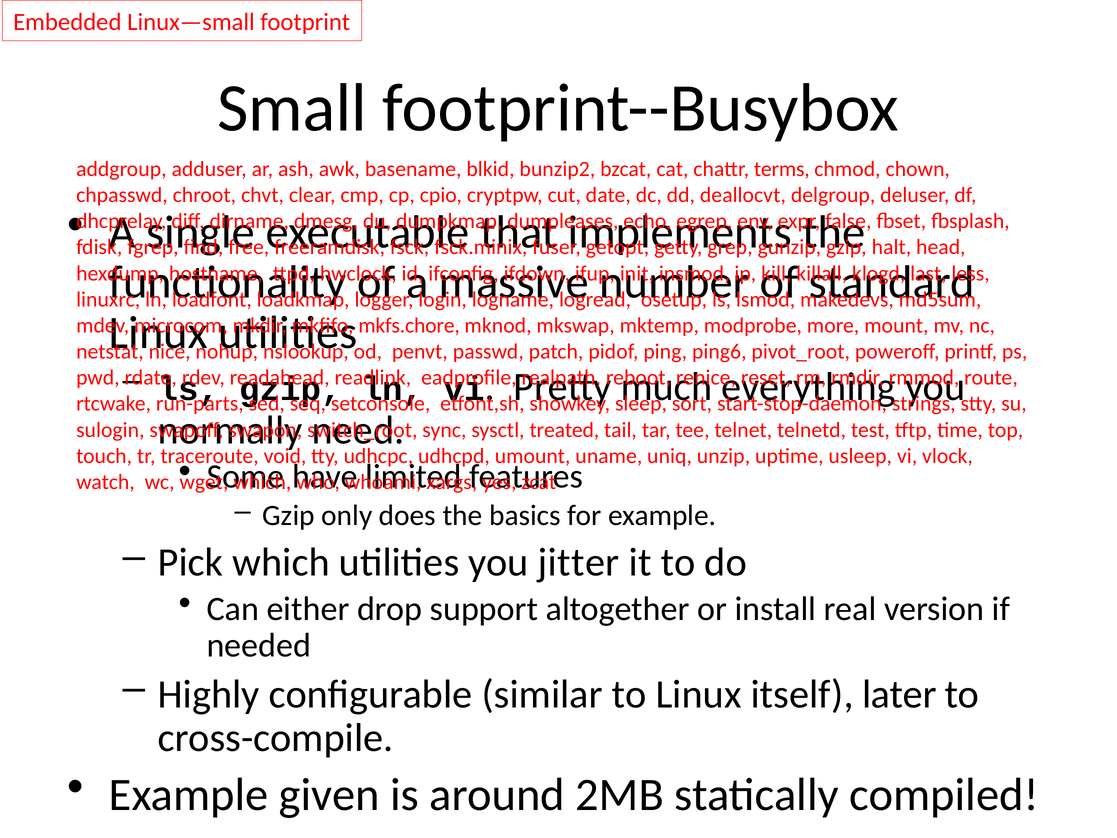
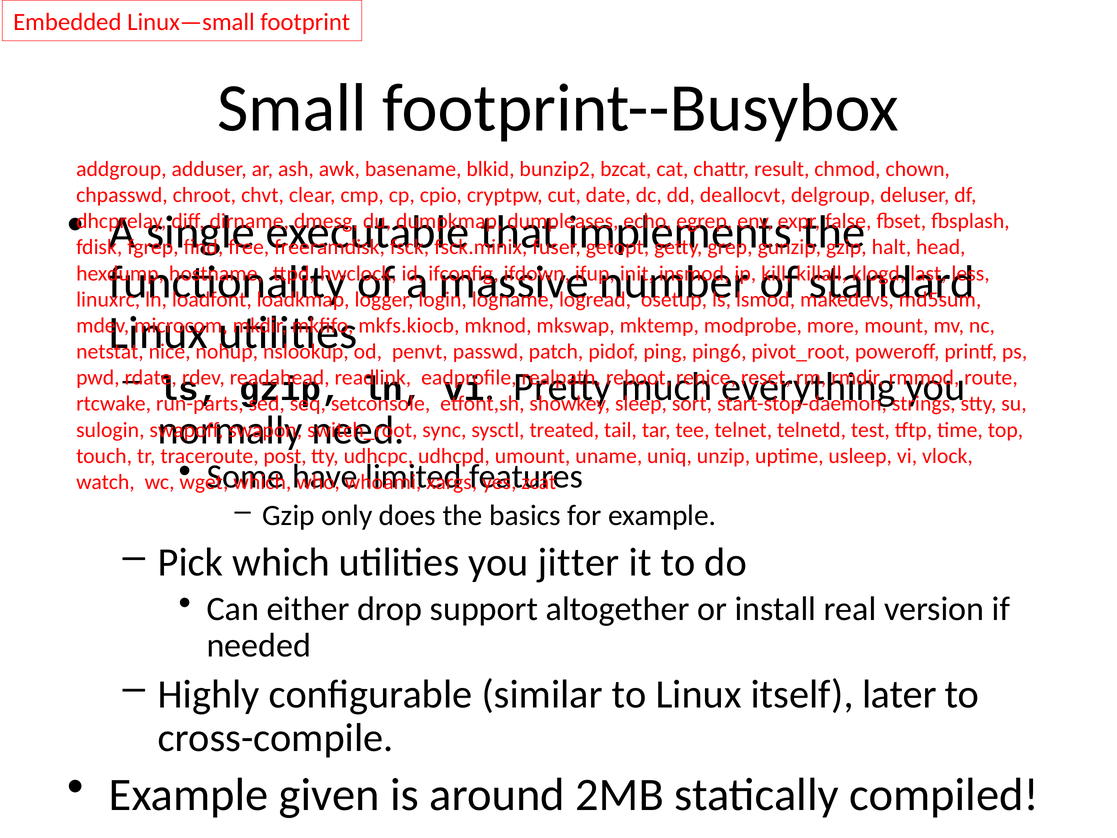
terms: terms -> result (782, 169)
mkfs.chore: mkfs.chore -> mkfs.kiocb (409, 325)
void: void -> post (285, 456)
